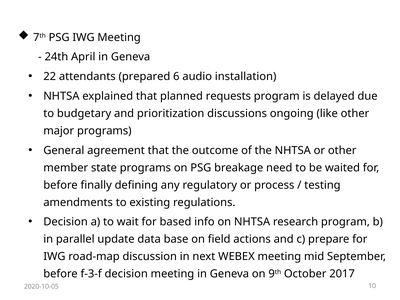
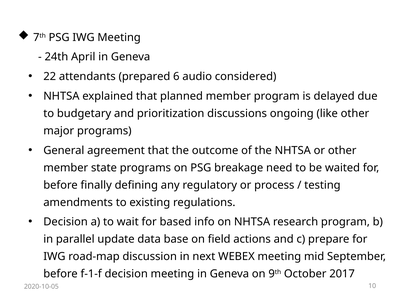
installation: installation -> considered (246, 77)
planned requests: requests -> member (228, 96)
f-3-f: f-3-f -> f-1-f (91, 274)
